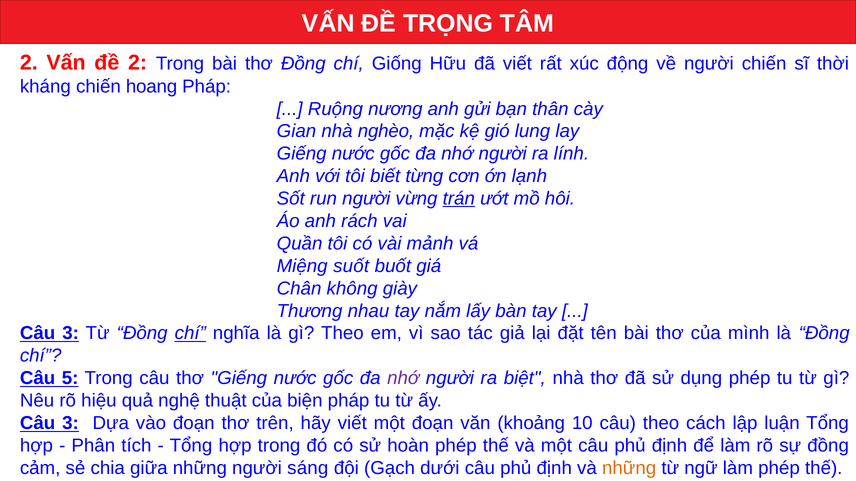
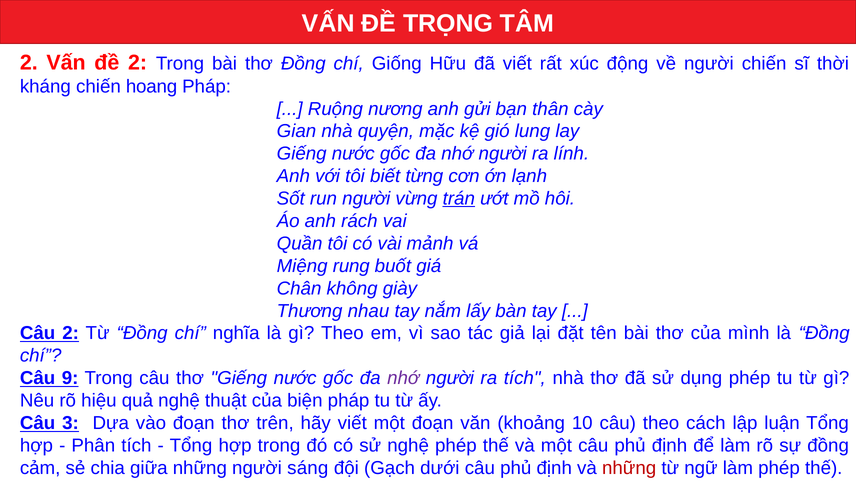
nghèo: nghèo -> quyện (386, 131)
suốt: suốt -> rung (351, 266)
3: 3 -> 2 (71, 334)
chí underline: present -> none (190, 334)
5: 5 -> 9 (70, 379)
ra biệt: biệt -> tích (525, 379)
sử hoàn: hoàn -> nghệ (408, 446)
những colour: orange -> red (629, 468)
